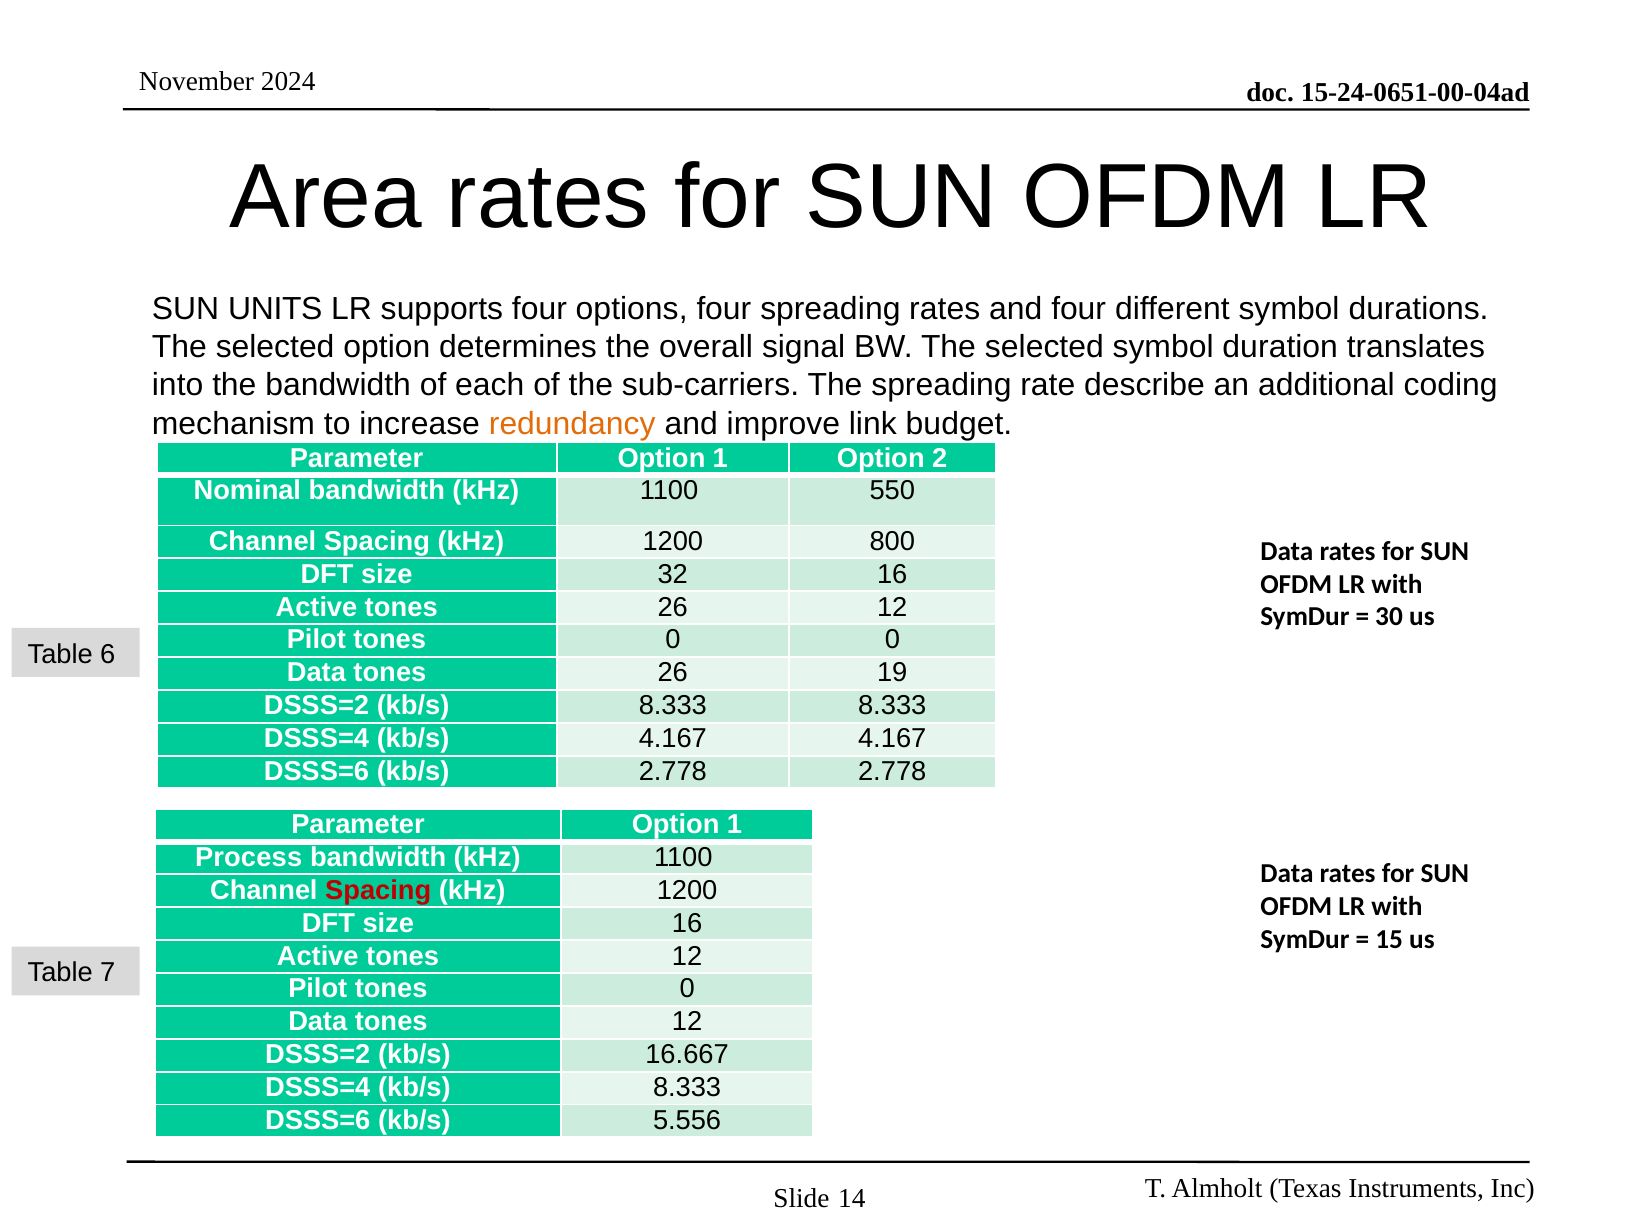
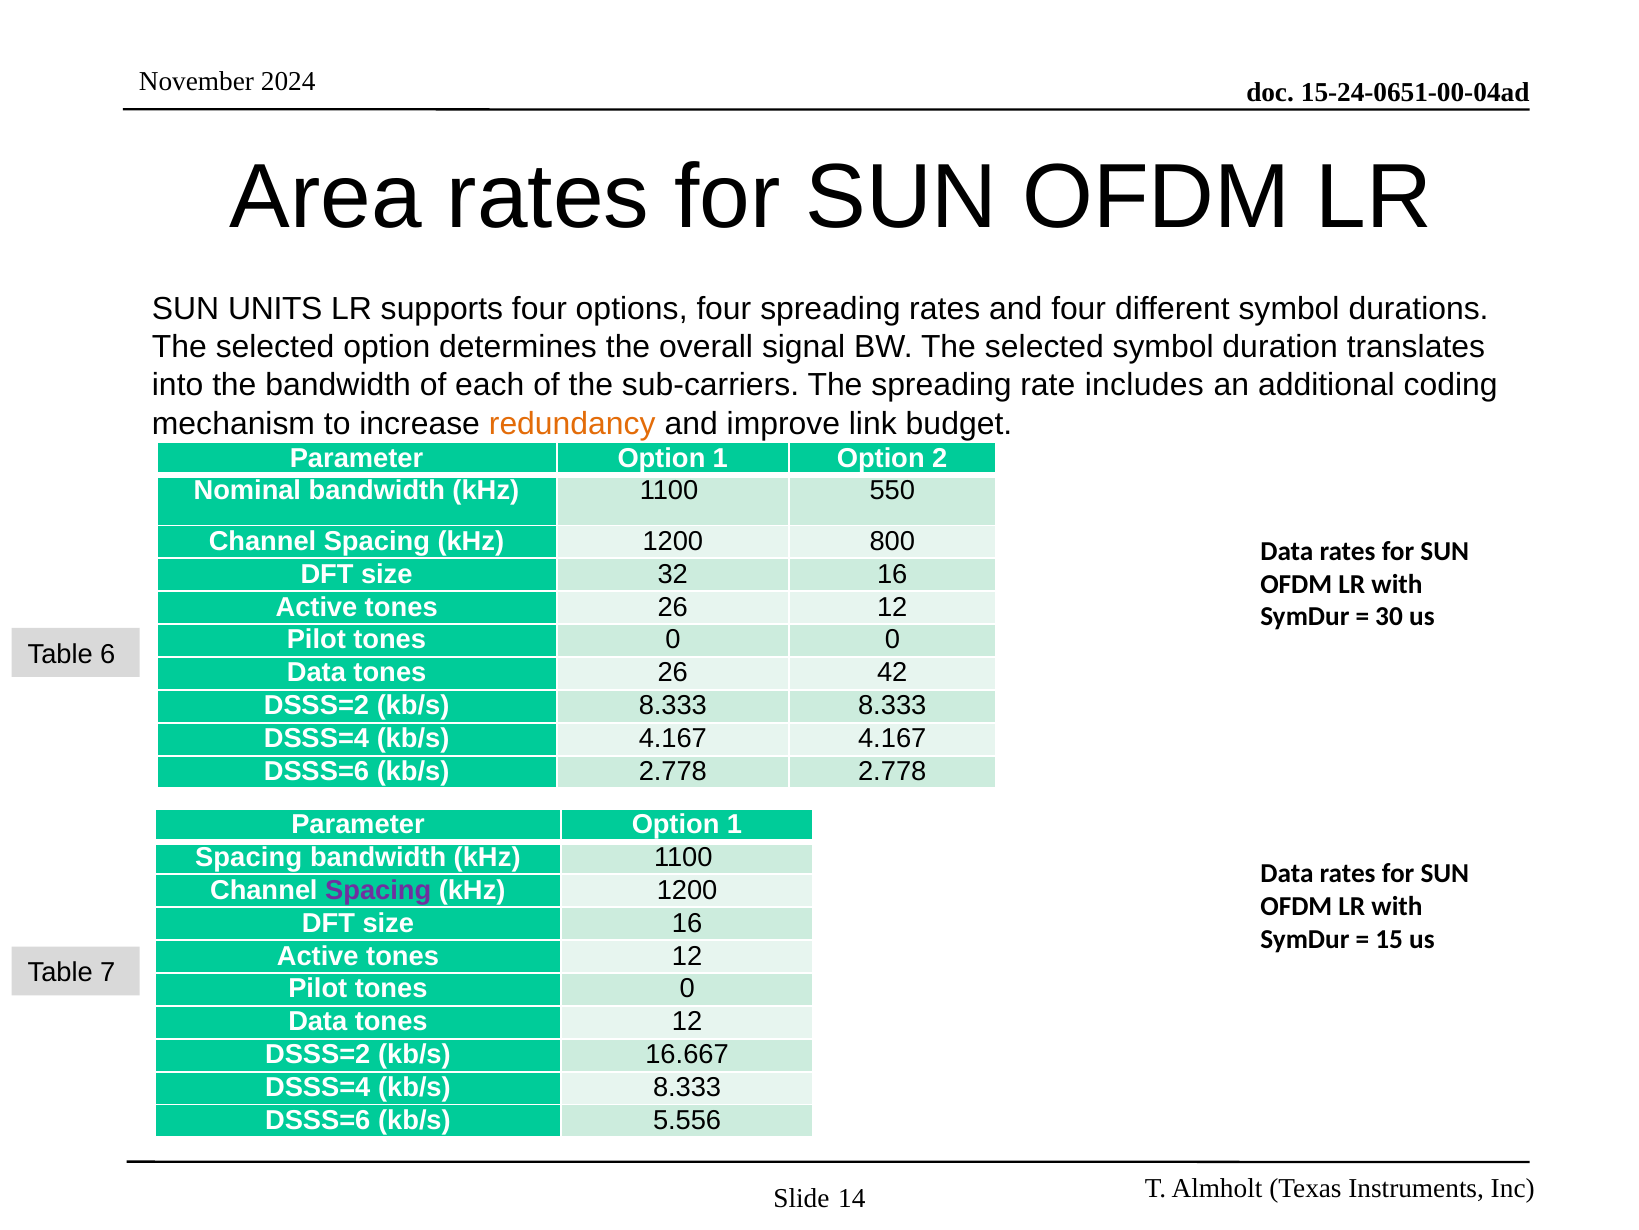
describe: describe -> includes (1144, 385)
19: 19 -> 42 (892, 672)
Process: Process -> Spacing (249, 857)
Spacing colour: red -> purple (378, 890)
